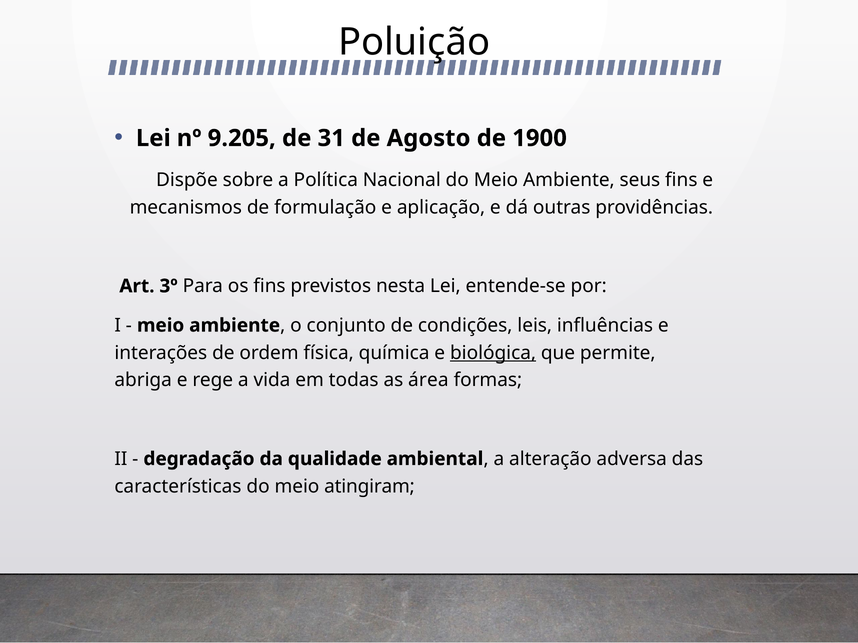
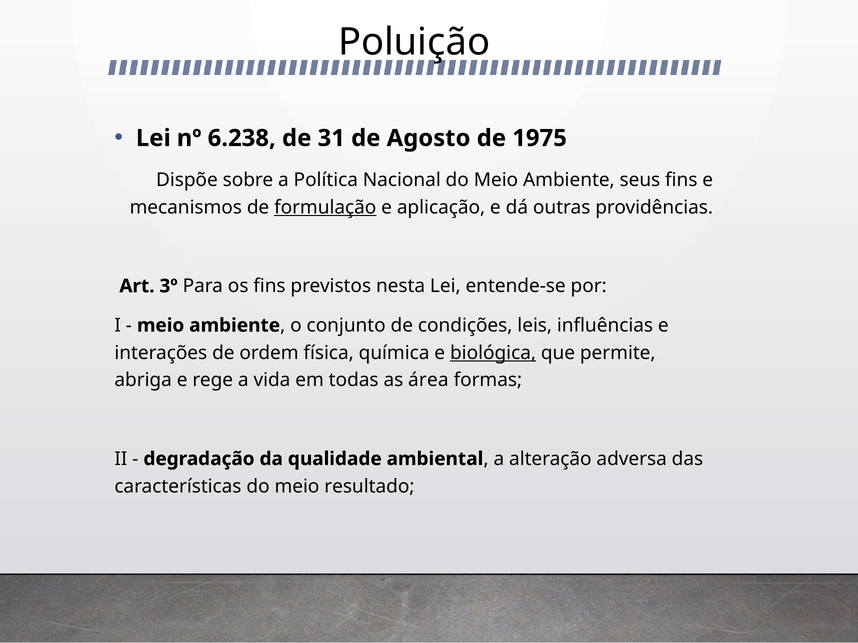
9.205: 9.205 -> 6.238 (242, 138)
1900: 1900 -> 1975 (540, 138)
formulação underline: none -> present (325, 208)
atingiram: atingiram -> resultado (369, 487)
